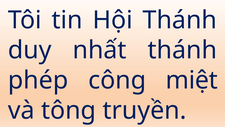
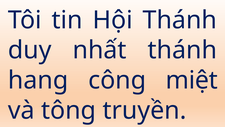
phép: phép -> hang (38, 80)
